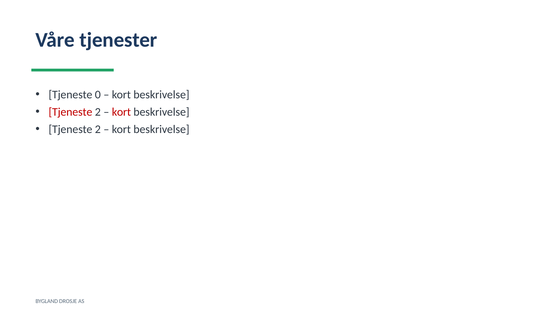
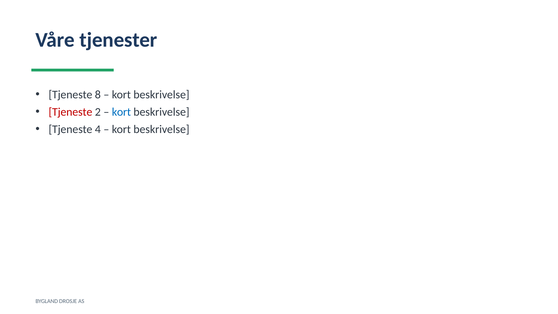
0: 0 -> 8 (98, 95)
kort colour: red -> blue (121, 112)
2: 2 -> 4 (98, 129)
